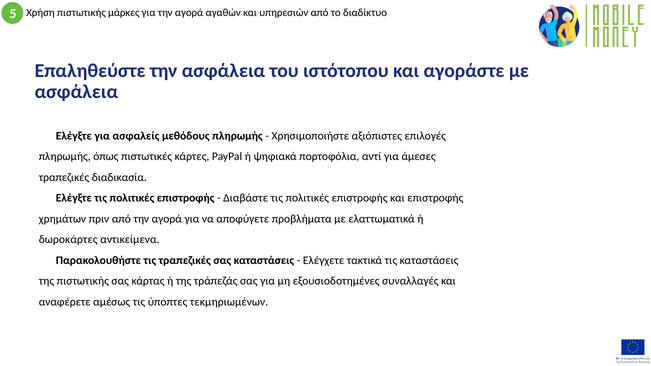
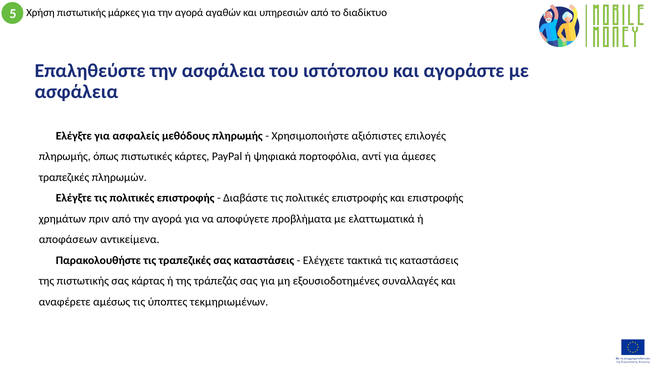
διαδικασία: διαδικασία -> πληρωμών (119, 177)
δωροκάρτες: δωροκάρτες -> αποφάσεων (68, 240)
